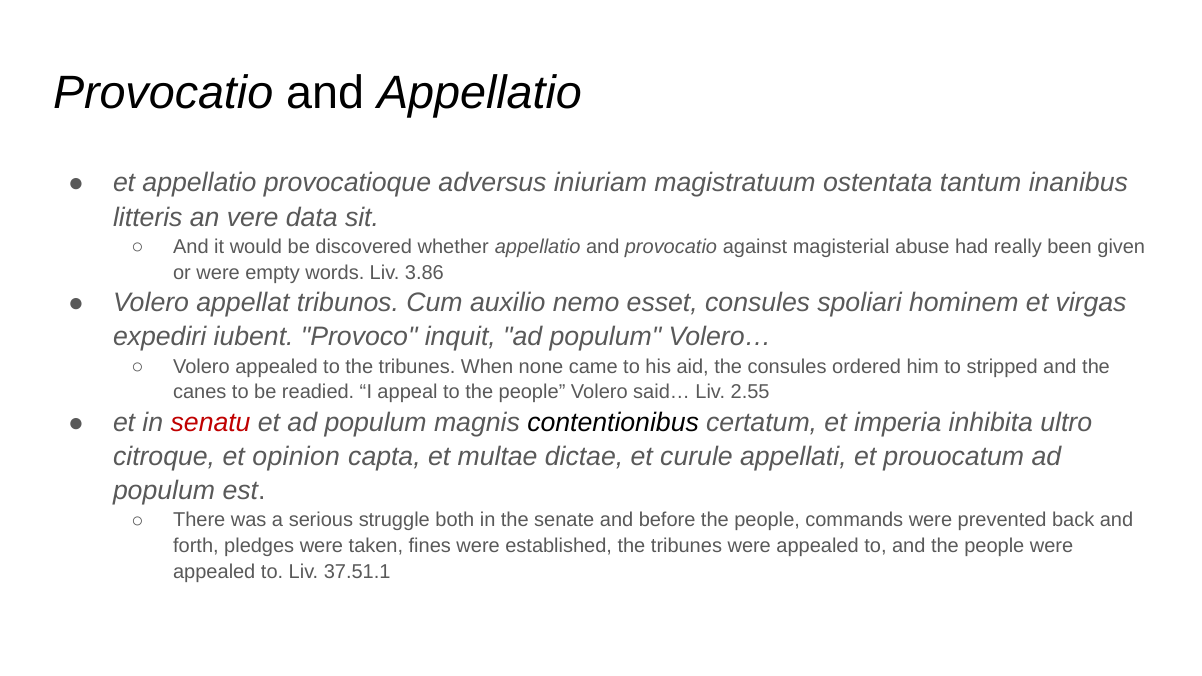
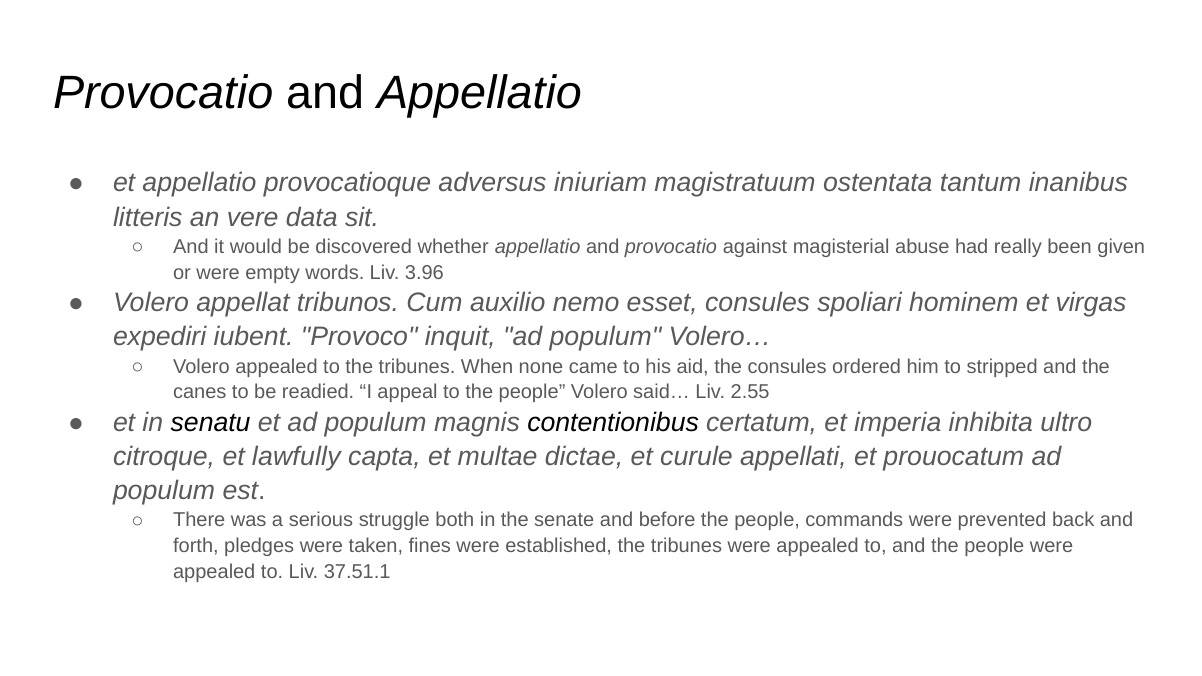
3.86: 3.86 -> 3.96 (424, 273)
senatu colour: red -> black (211, 423)
opinion: opinion -> lawfully (296, 457)
